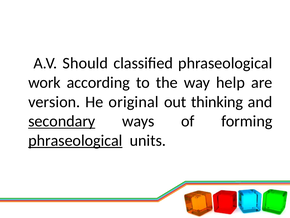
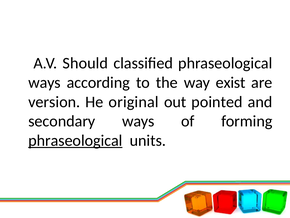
work: work -> ways (44, 82)
help: help -> exist (231, 82)
thinking: thinking -> pointed (217, 102)
secondary underline: present -> none (62, 121)
